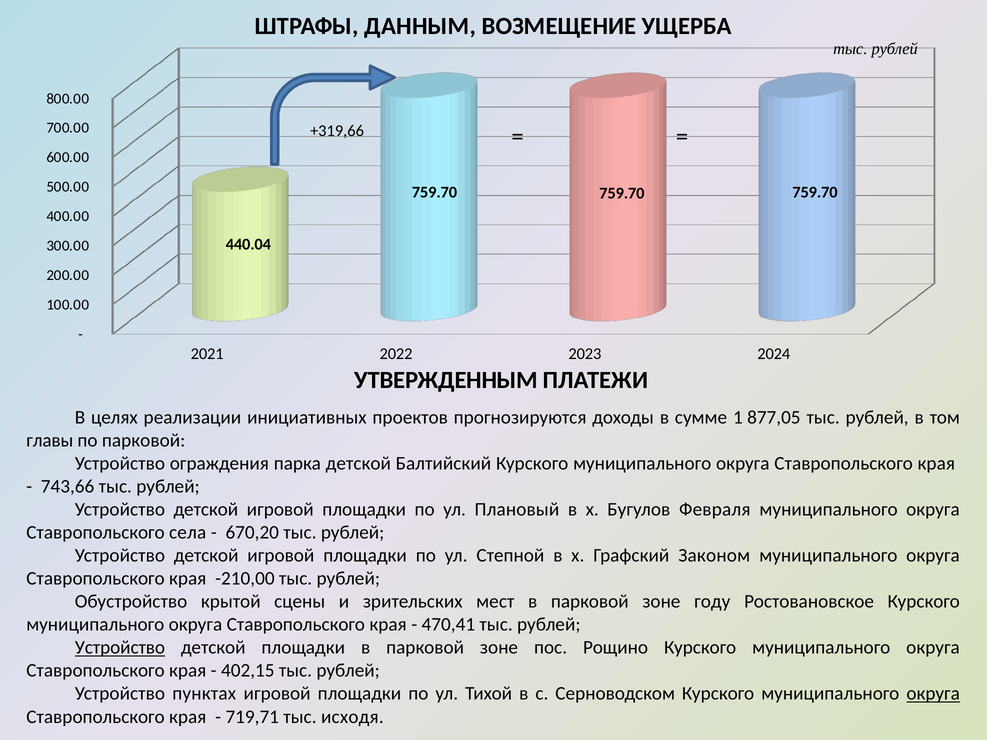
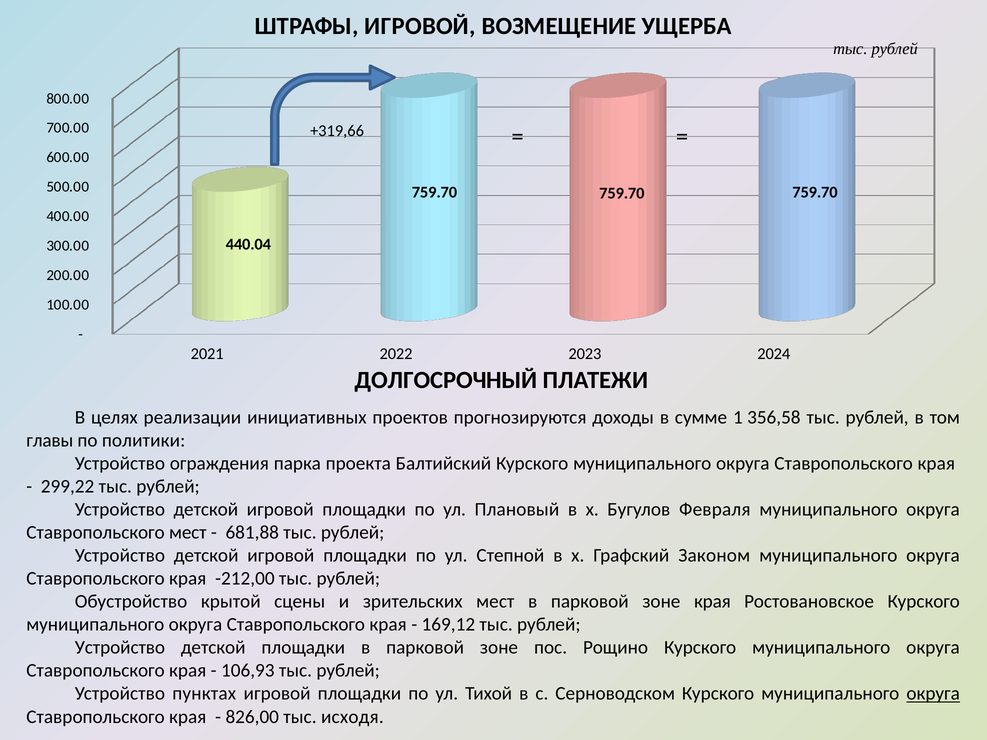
ШТРАФЫ ДАННЫМ: ДАННЫМ -> ИГРОВОЙ (420, 26)
УТВЕРЖДЕННЫМ: УТВЕРЖДЕННЫМ -> ДОЛГОСРОЧНЫЙ (446, 380)
877,05: 877,05 -> 356,58 (774, 417)
по парковой: парковой -> политики (144, 440)
парка детской: детской -> проекта (358, 463)
743,66: 743,66 -> 299,22 (68, 487)
Ставропольского села: села -> мест (188, 533)
670,20: 670,20 -> 681,88 (252, 533)
-210,00: -210,00 -> -212,00 (245, 579)
зоне году: году -> края (712, 602)
470,41: 470,41 -> 169,12 (448, 625)
Устройство underline: present -> none (120, 648)
402,15: 402,15 -> 106,93 (248, 671)
719,71: 719,71 -> 826,00 (252, 717)
